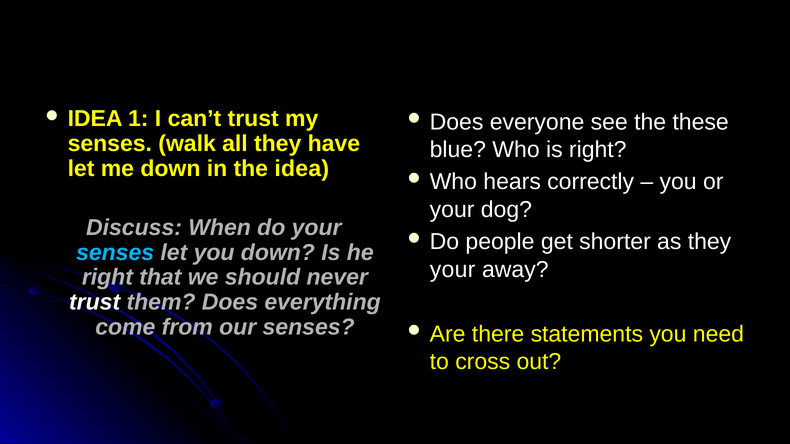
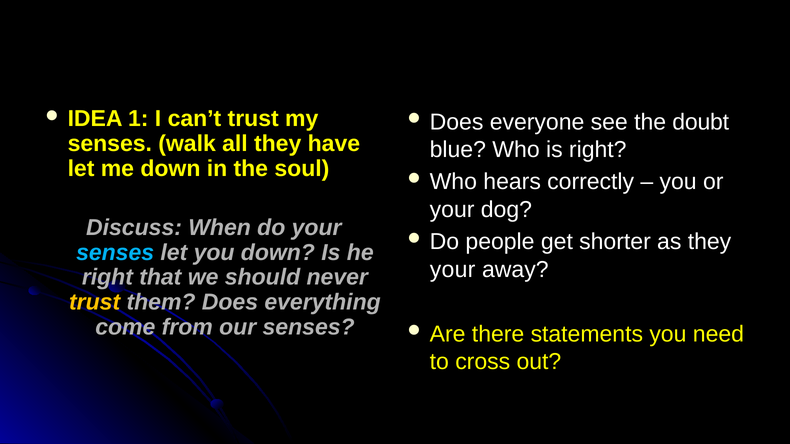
these: these -> doubt (701, 122)
the idea: idea -> soul (302, 169)
trust colour: white -> yellow (95, 302)
